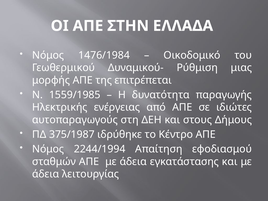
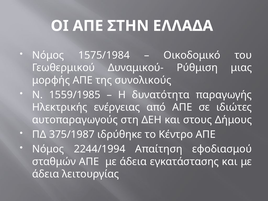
1476/1984: 1476/1984 -> 1575/1984 (104, 55)
επιτρέπεται: επιτρέπεται -> συνολικούς (143, 80)
